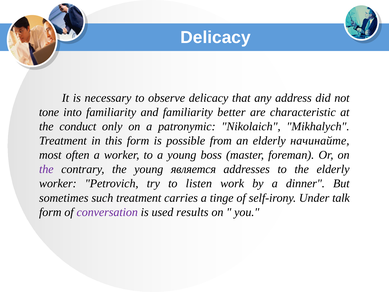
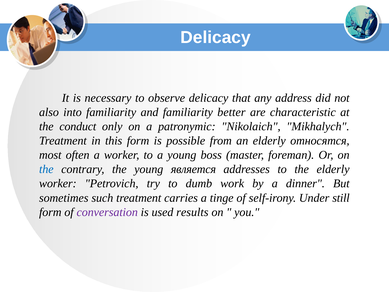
tone: tone -> also (49, 112)
начинайте: начинайте -> относятся (320, 141)
the colour: purple -> blue (46, 169)
listen: listen -> dumb (199, 183)
talk: talk -> still (341, 198)
